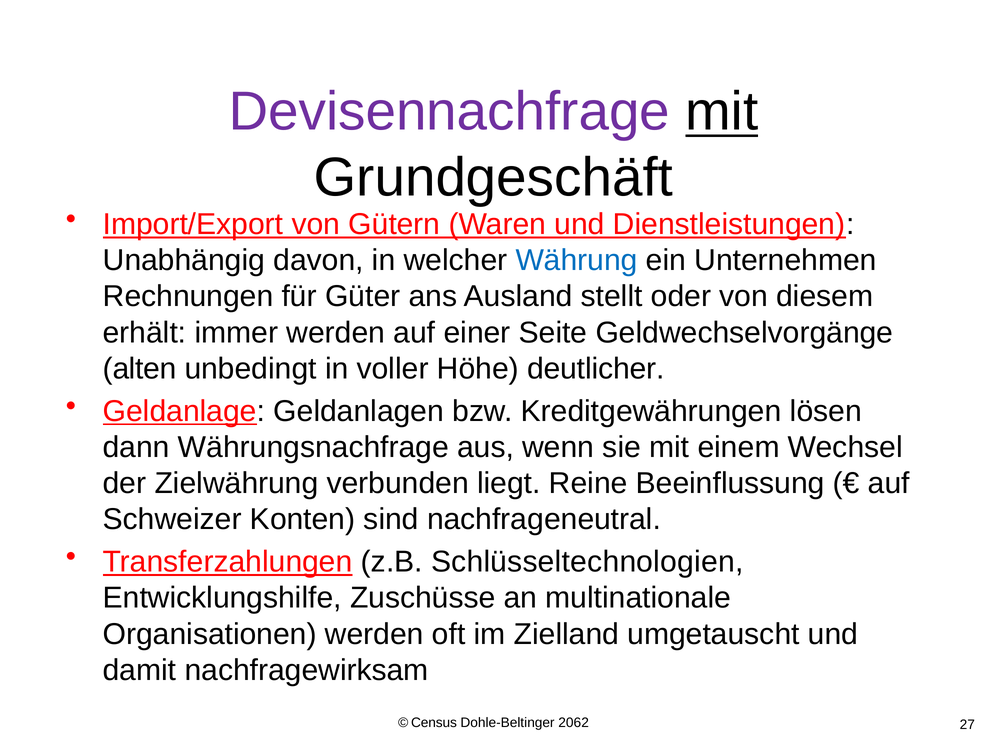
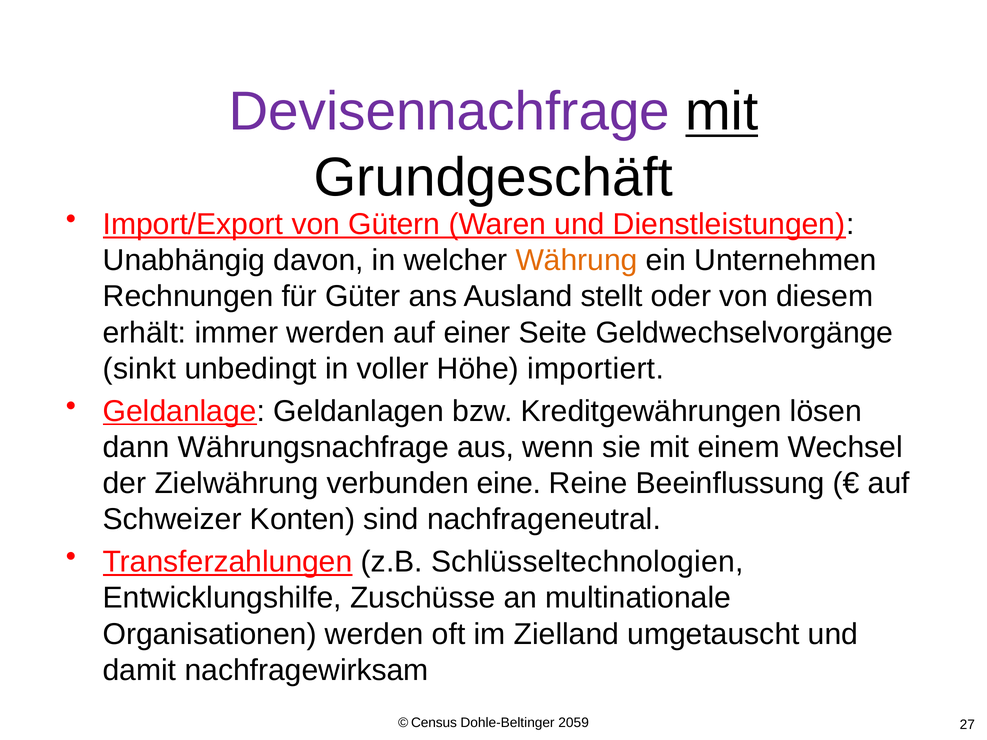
Währung colour: blue -> orange (577, 260)
alten: alten -> sinkt (139, 369)
deutlicher: deutlicher -> importiert (596, 369)
liegt: liegt -> eine (509, 484)
2062: 2062 -> 2059 (574, 723)
